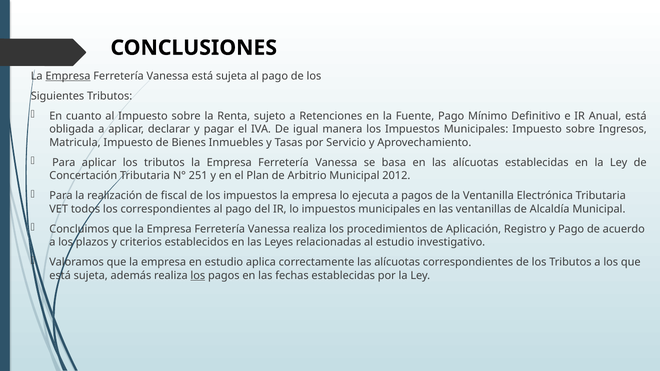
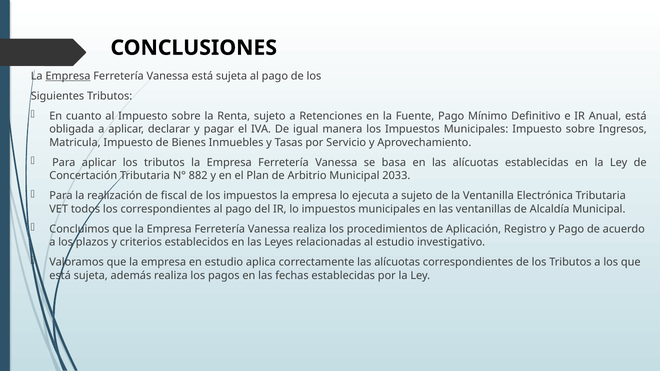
251: 251 -> 882 (198, 176)
2012: 2012 -> 2033 (396, 176)
a pagos: pagos -> sujeto (417, 196)
los underline: present -> none (198, 276)
